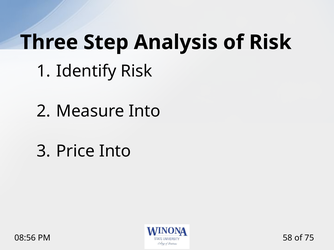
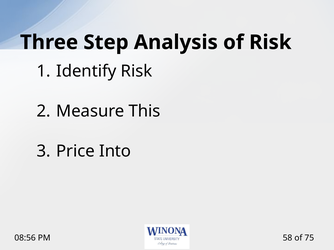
Measure Into: Into -> This (145, 111)
